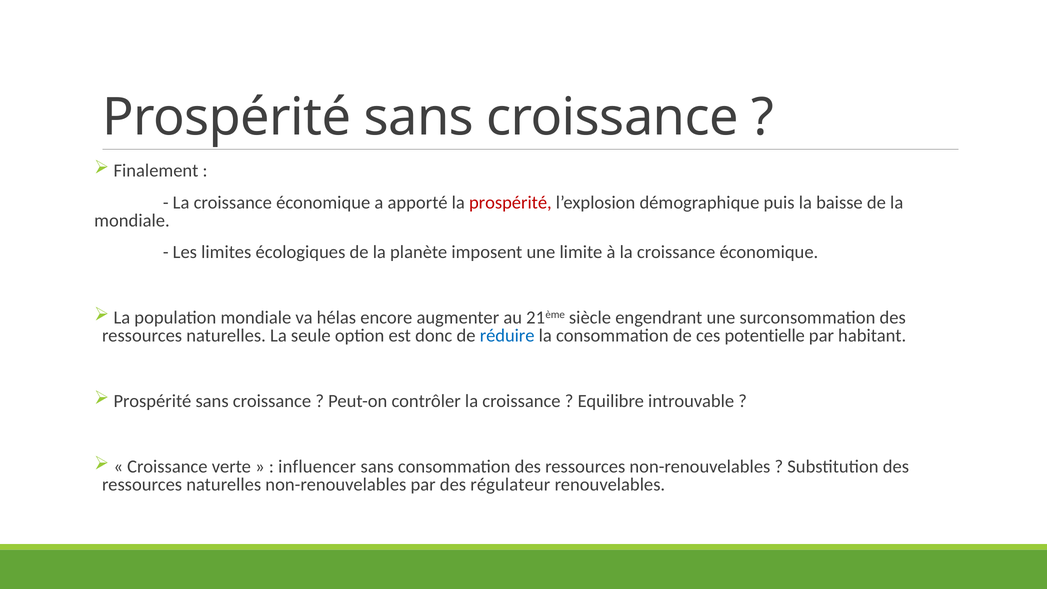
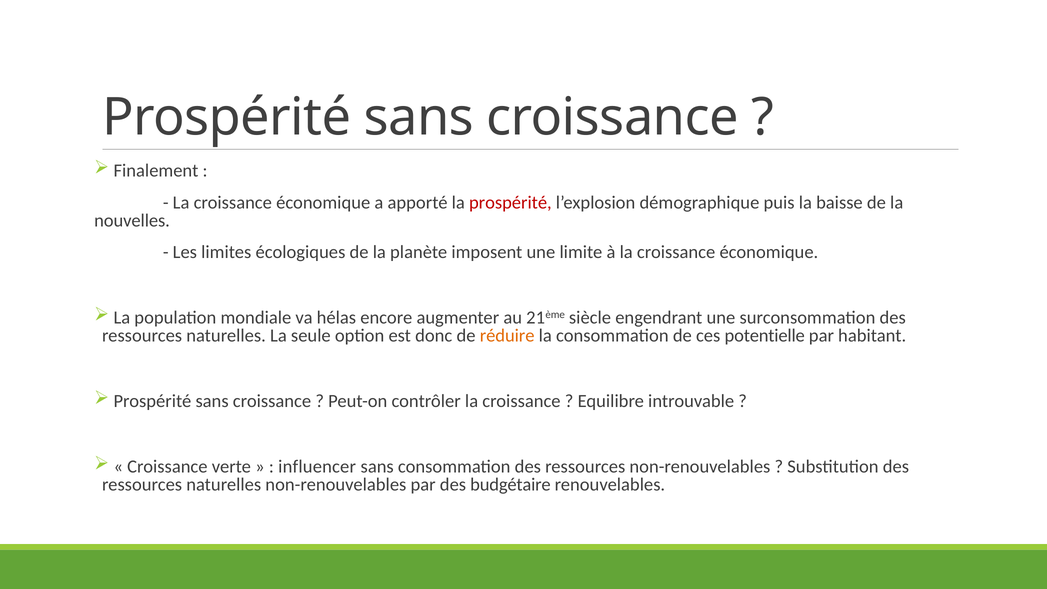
mondiale: mondiale -> nouvelles (132, 220)
réduire colour: blue -> orange (507, 336)
régulateur: régulateur -> budgétaire (510, 485)
